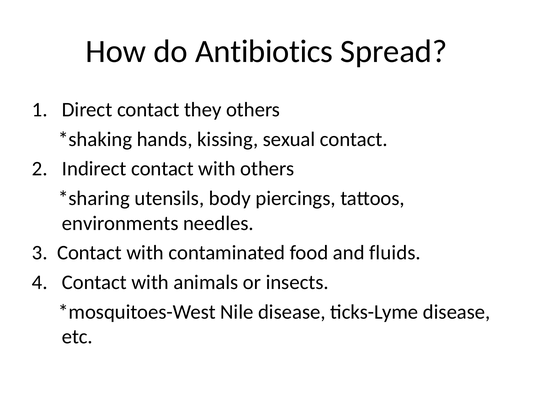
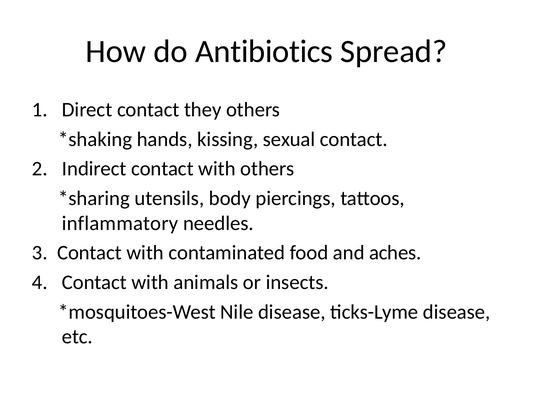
environments: environments -> inflammatory (120, 224)
fluids: fluids -> aches (395, 253)
